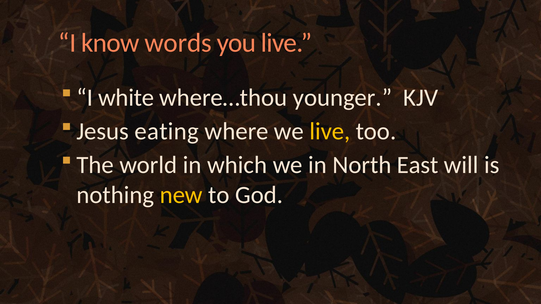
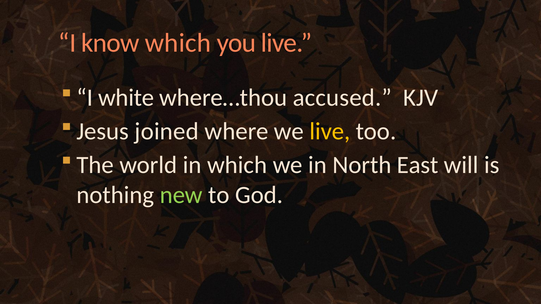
know words: words -> which (178, 43)
younger: younger -> accused (342, 98)
eating: eating -> joined (167, 132)
new colour: yellow -> light green (181, 195)
